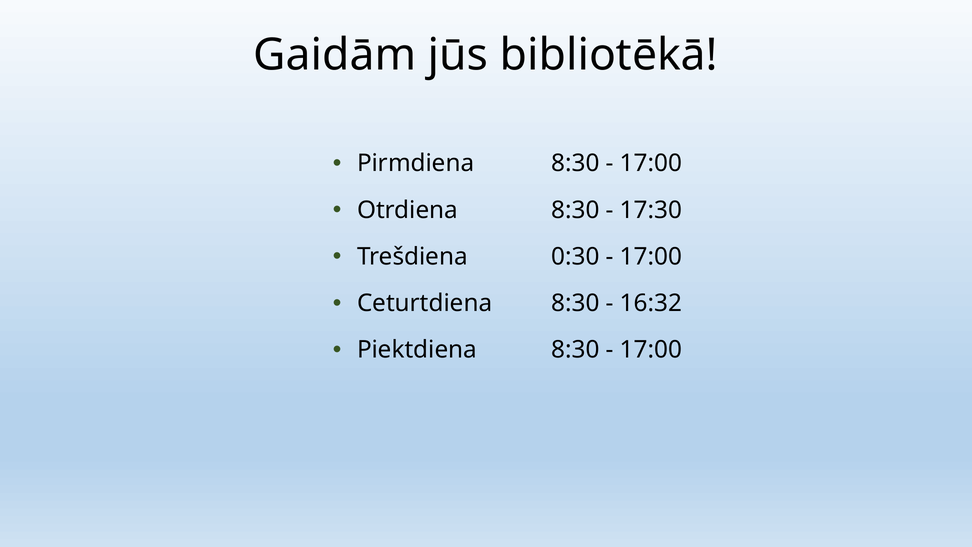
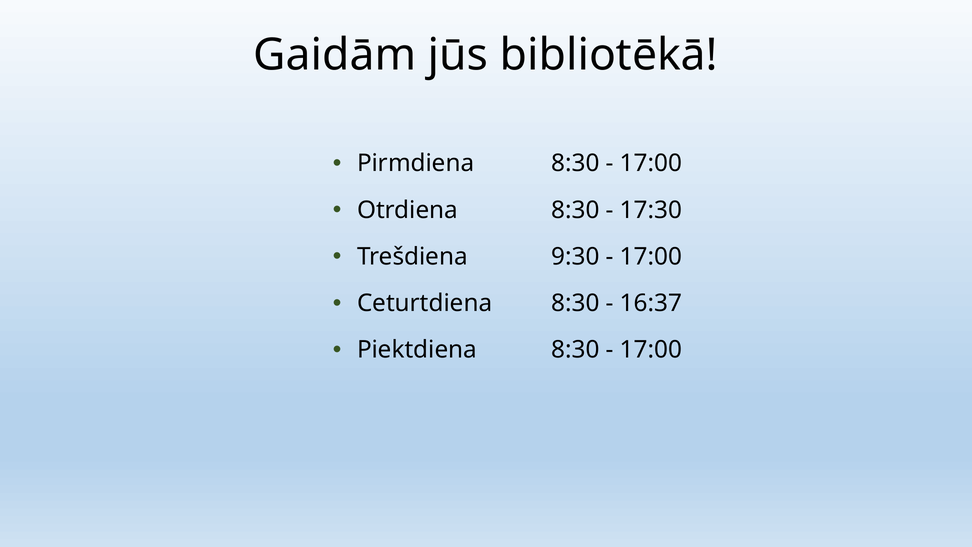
0:30: 0:30 -> 9:30 (576, 256)
16:32: 16:32 -> 16:37 (651, 303)
